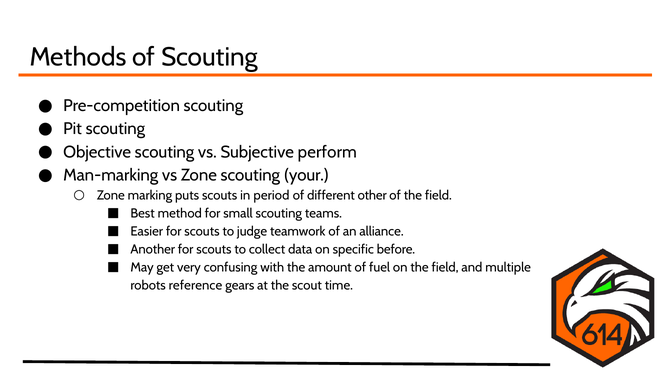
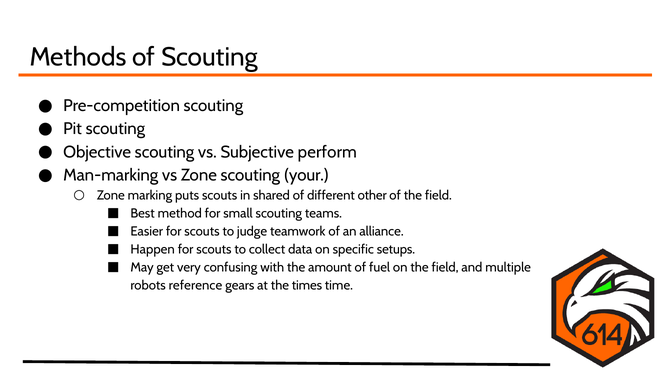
period: period -> shared (272, 195)
Another: Another -> Happen (153, 249)
before: before -> setups (396, 249)
scout: scout -> times (307, 285)
